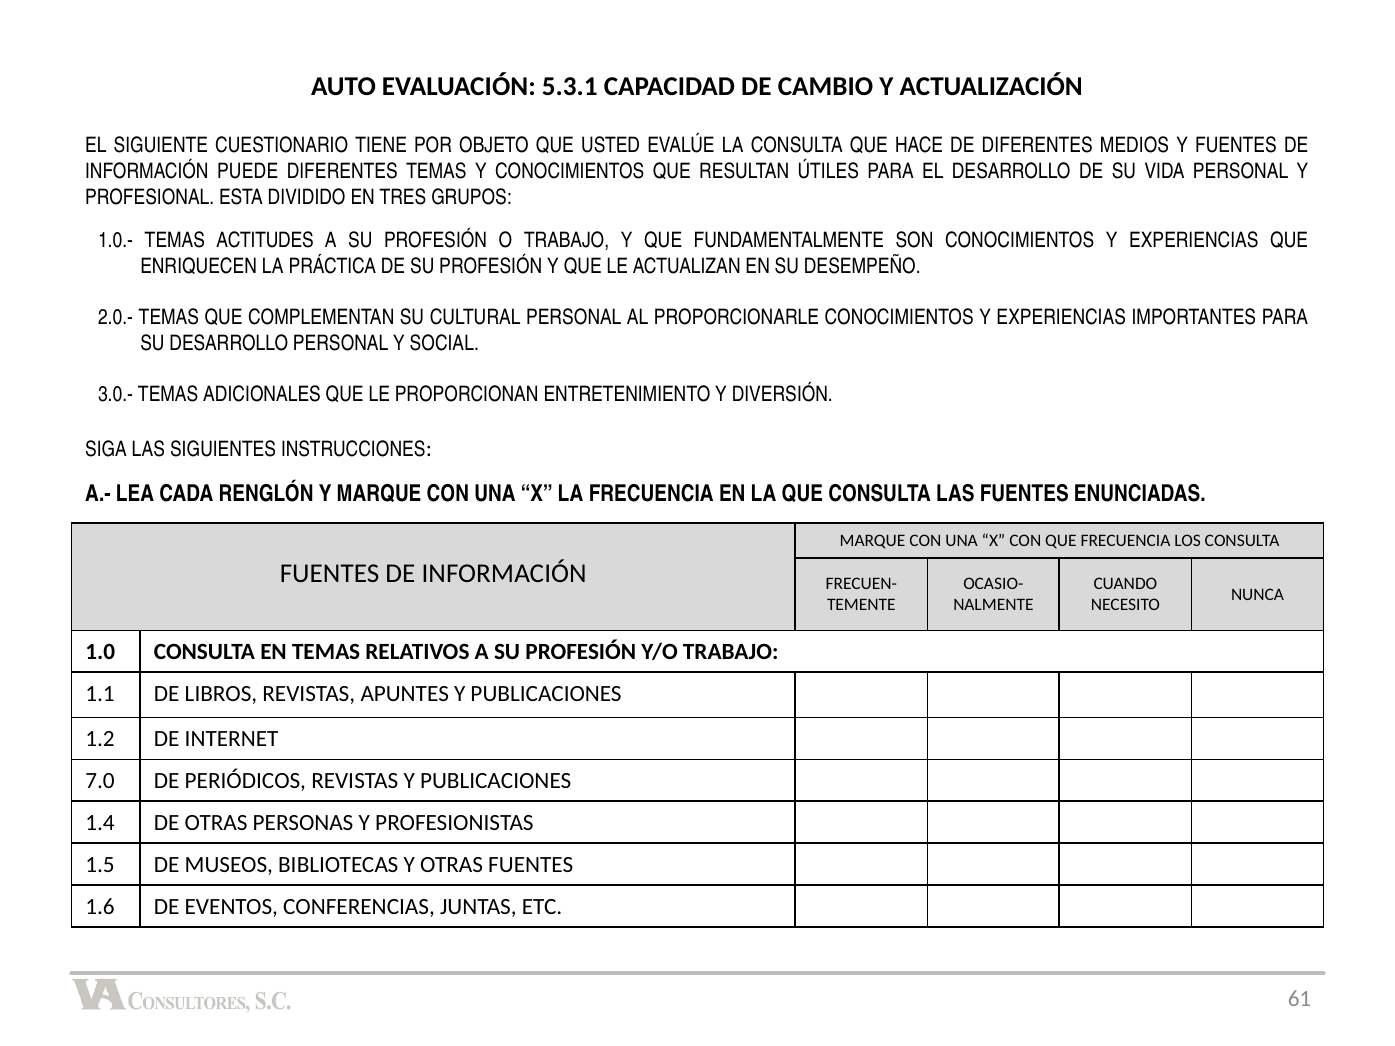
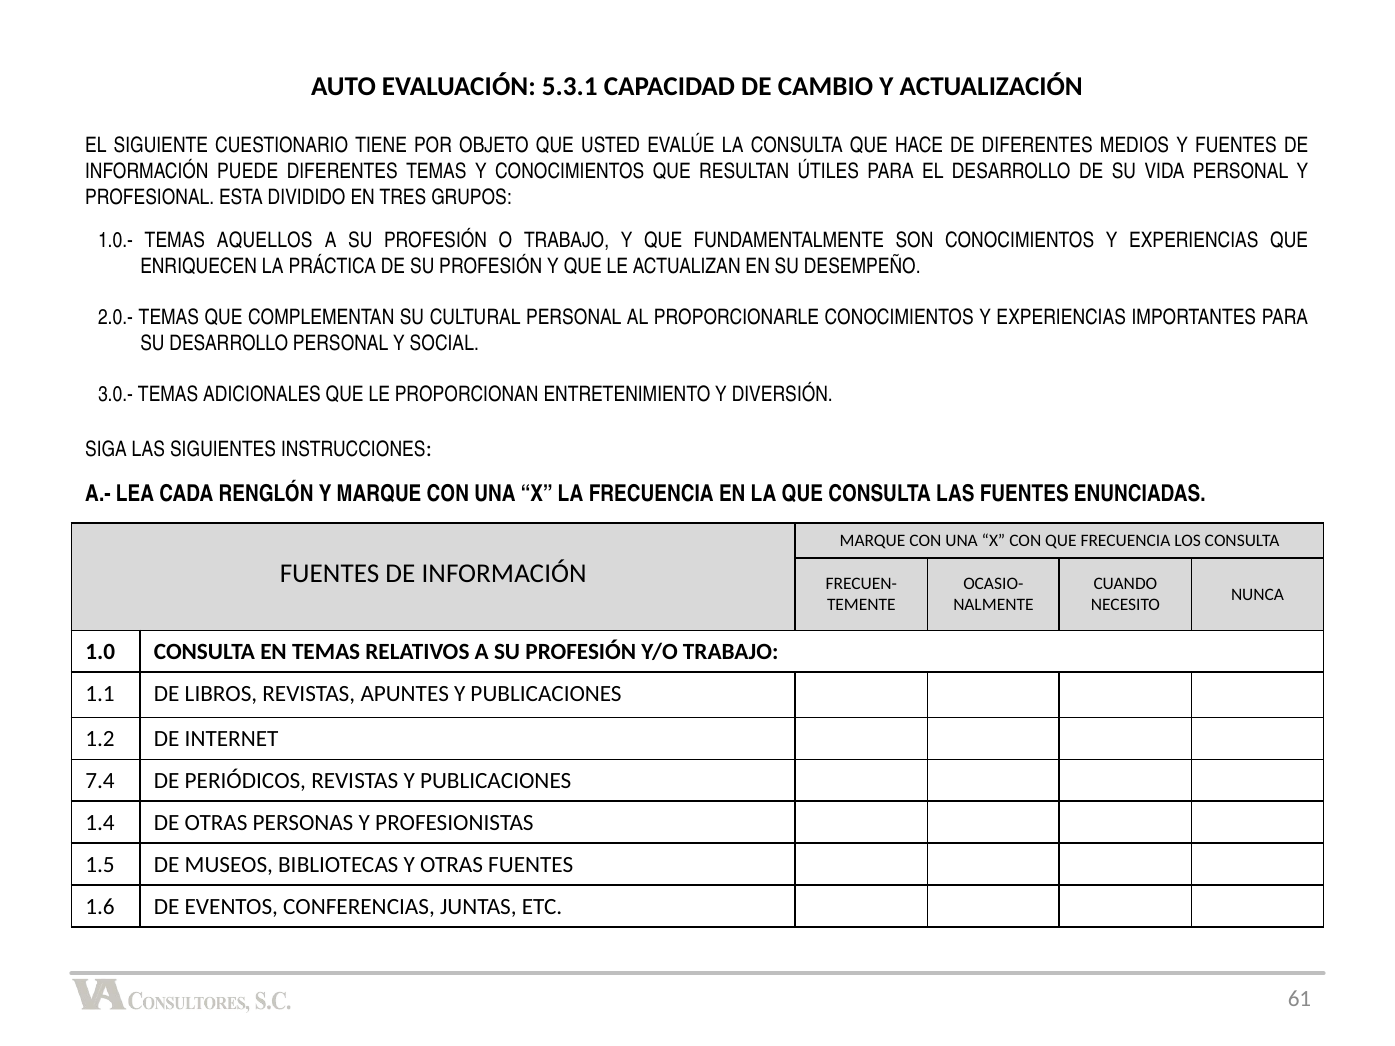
ACTITUDES: ACTITUDES -> AQUELLOS (265, 241)
7.0: 7.0 -> 7.4 (100, 781)
